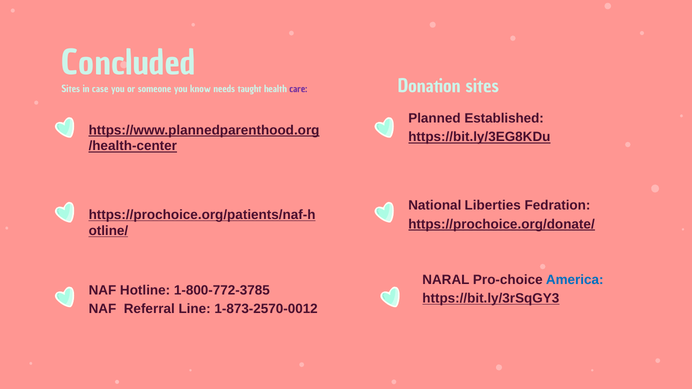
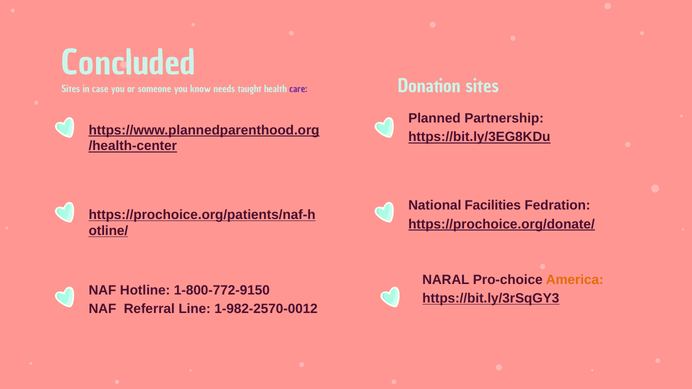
Established: Established -> Partnership (504, 119)
Liberties: Liberties -> Facilities (493, 206)
America colour: blue -> orange (575, 280)
1-800-772-3785: 1-800-772-3785 -> 1-800-772-9150 (222, 290)
1-873-2570-0012: 1-873-2570-0012 -> 1-982-2570-0012 (266, 309)
